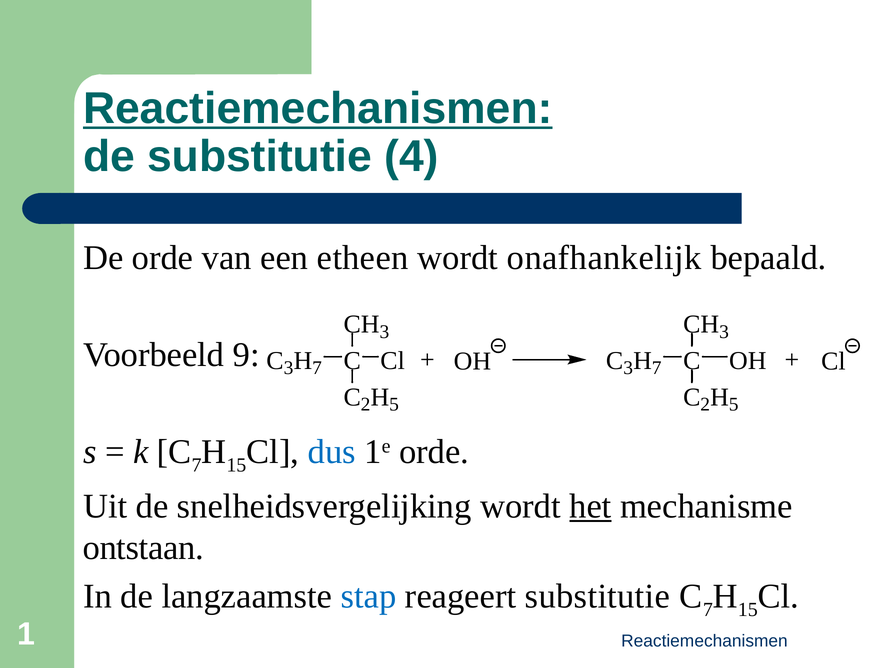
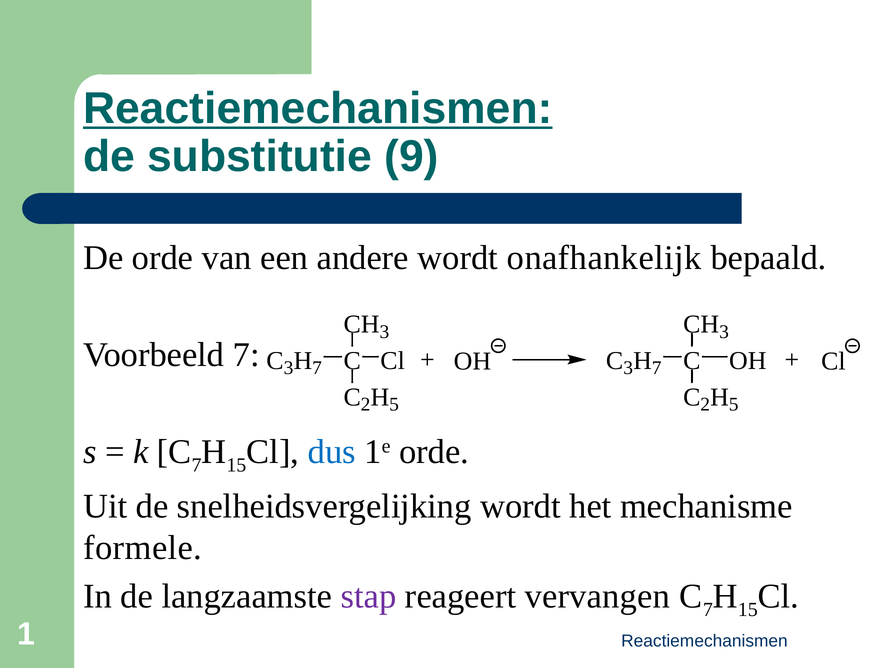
4: 4 -> 9 (411, 157)
etheen: etheen -> andere (363, 258)
Voorbeeld 9: 9 -> 7 (246, 355)
het underline: present -> none (590, 506)
ontstaan: ontstaan -> formele (143, 547)
stap colour: blue -> purple (369, 596)
reageert substitutie: substitutie -> vervangen (598, 596)
